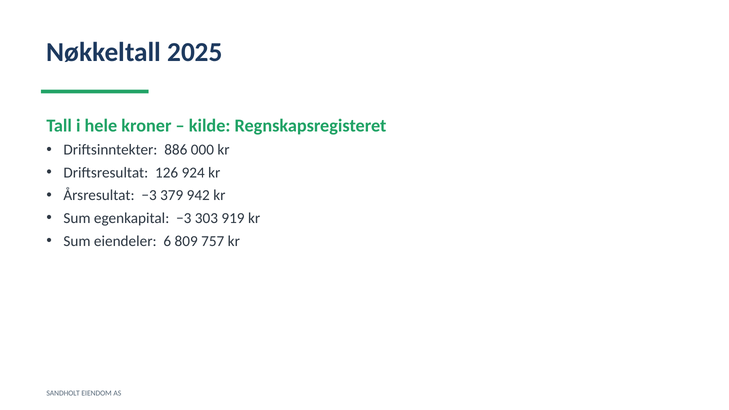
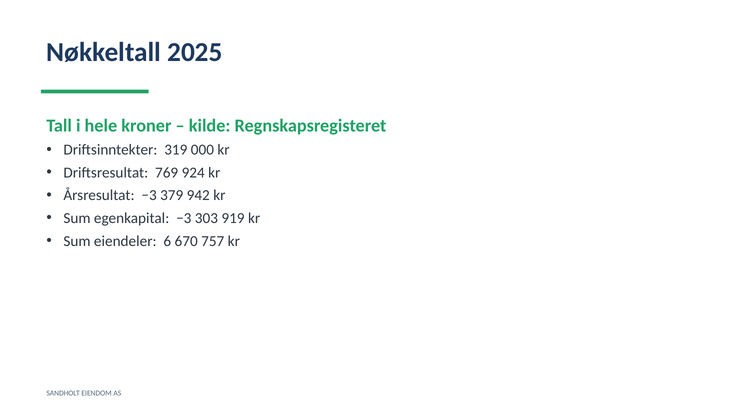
886: 886 -> 319 (176, 150)
126: 126 -> 769 (167, 173)
809: 809 -> 670 (186, 241)
